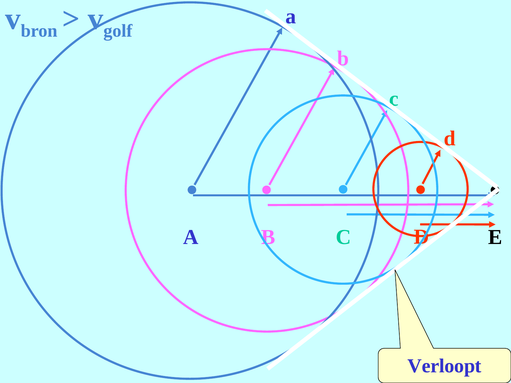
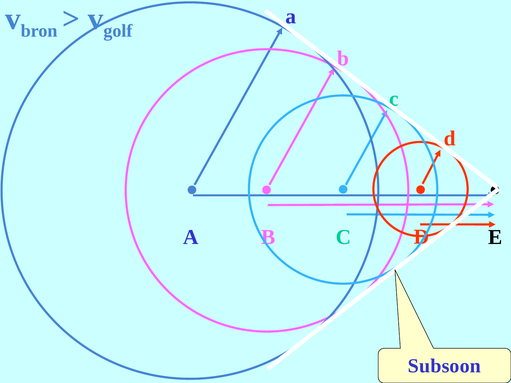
Verloopt: Verloopt -> Subsoon (444, 366)
